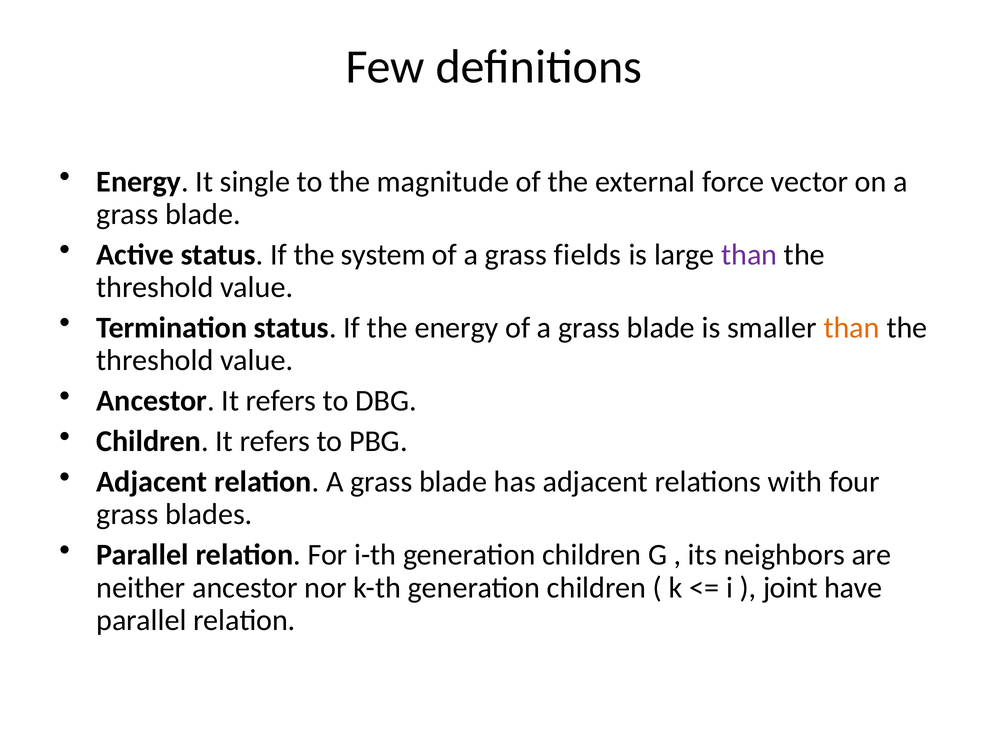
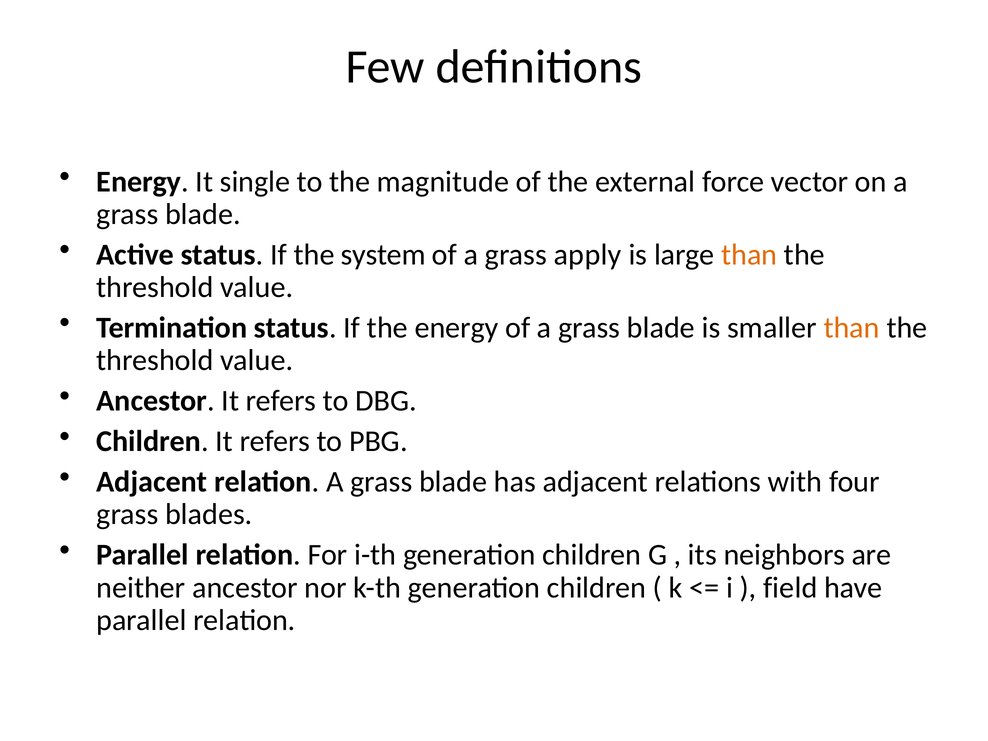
fields: fields -> apply (588, 255)
than colour: purple -> orange (749, 255)
joint: joint -> field (790, 588)
